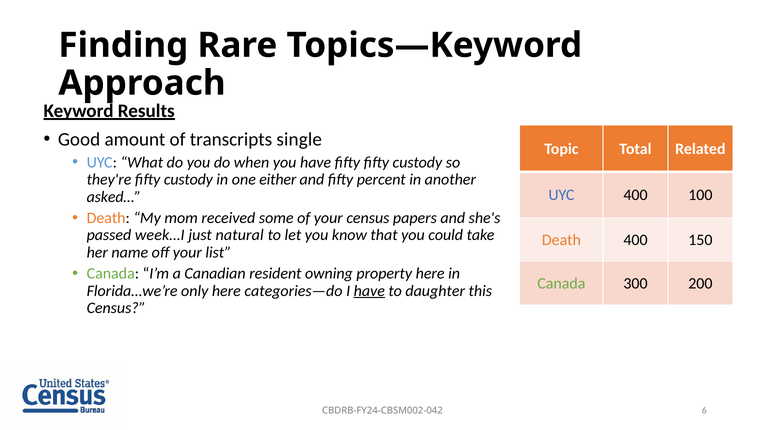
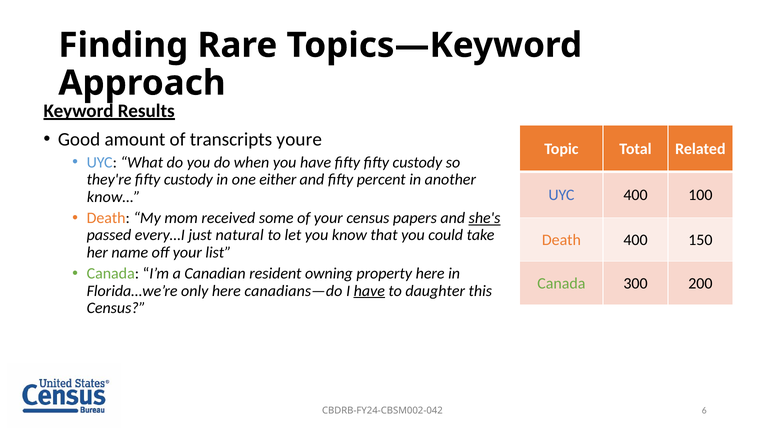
single: single -> youre (299, 140)
asked…: asked… -> know… (114, 197)
she's underline: none -> present (485, 218)
week…I: week…I -> every…I (160, 235)
categories—do: categories—do -> canadians—do (293, 291)
